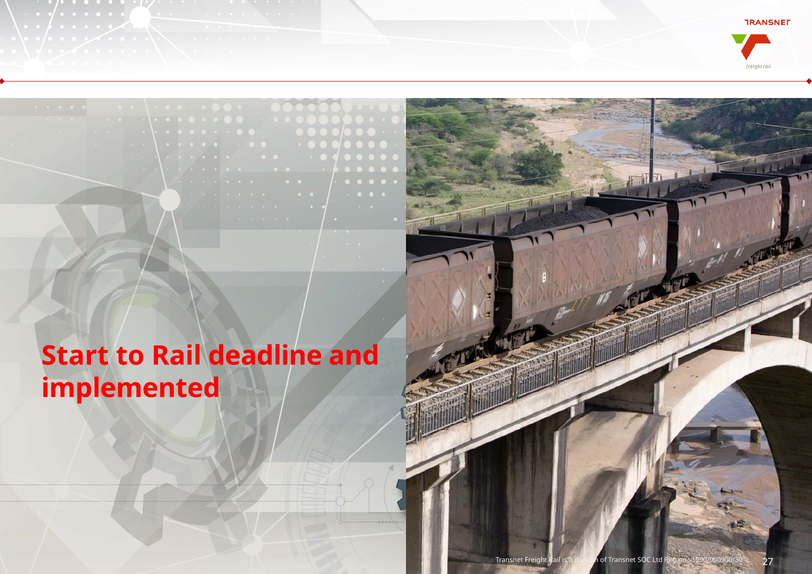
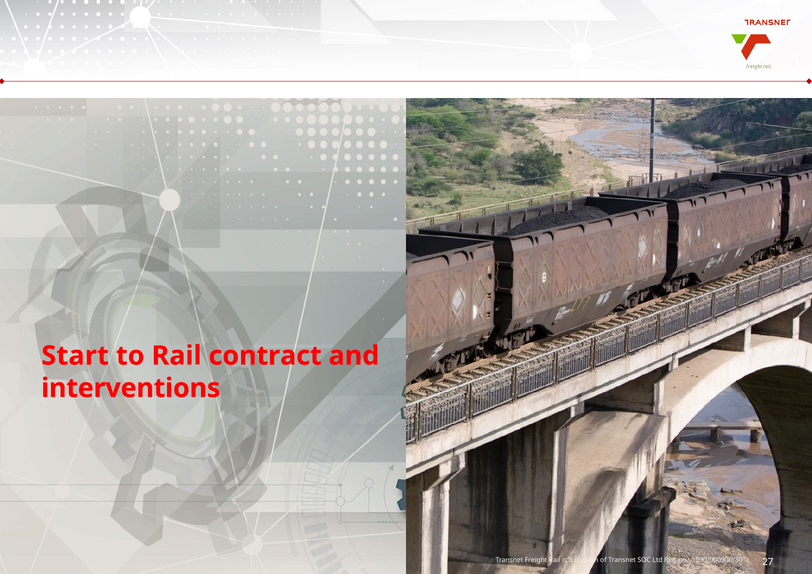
deadline: deadline -> contract (265, 356)
implemented: implemented -> interventions (131, 388)
